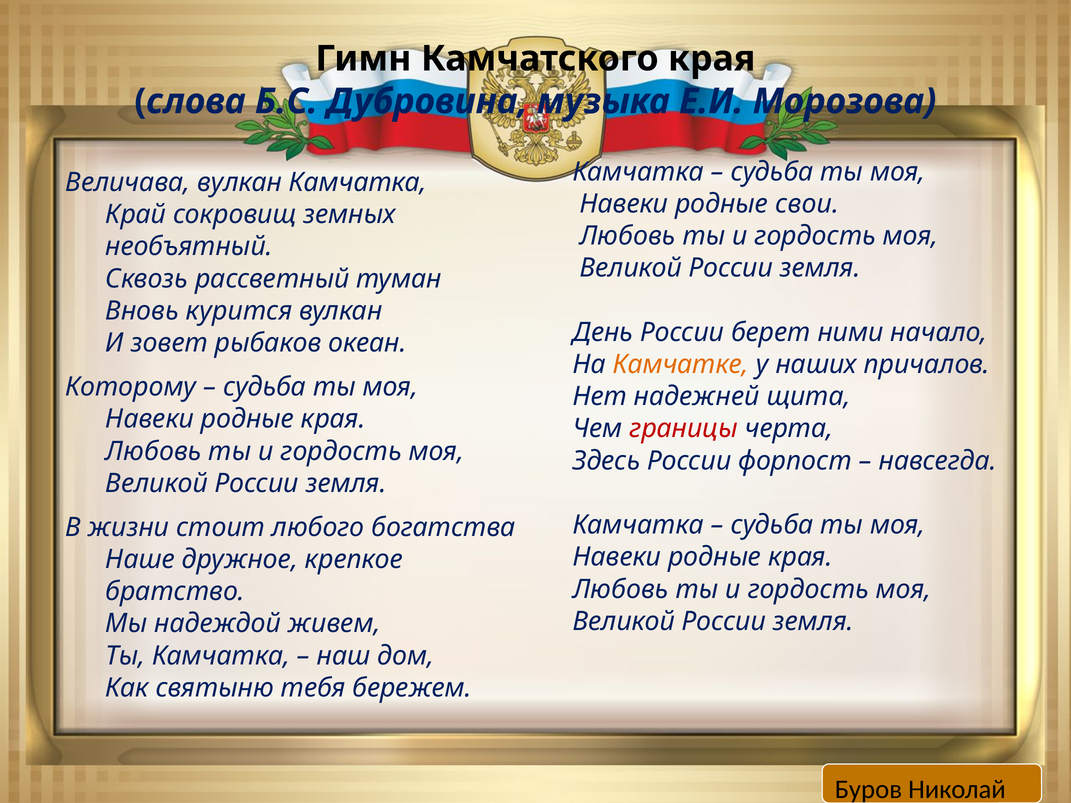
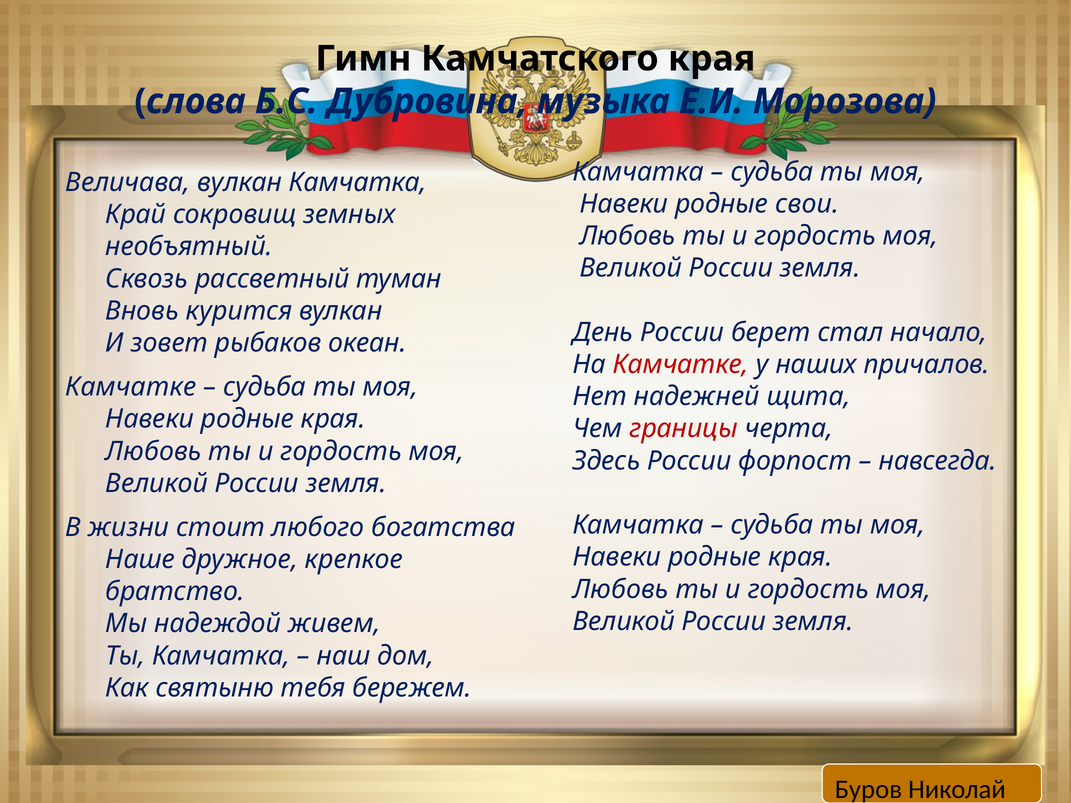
ними: ними -> стал (851, 332)
Камчатке colour: orange -> red (681, 365)
Которому: Которому -> Камчатке (131, 387)
